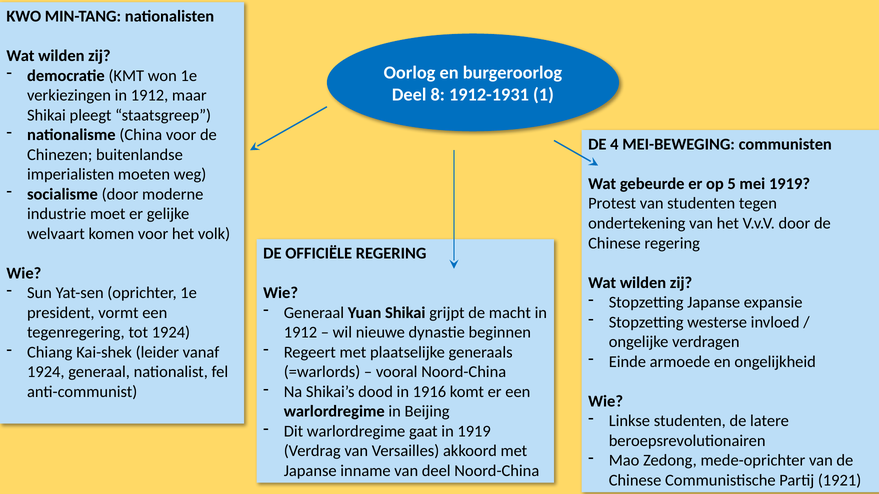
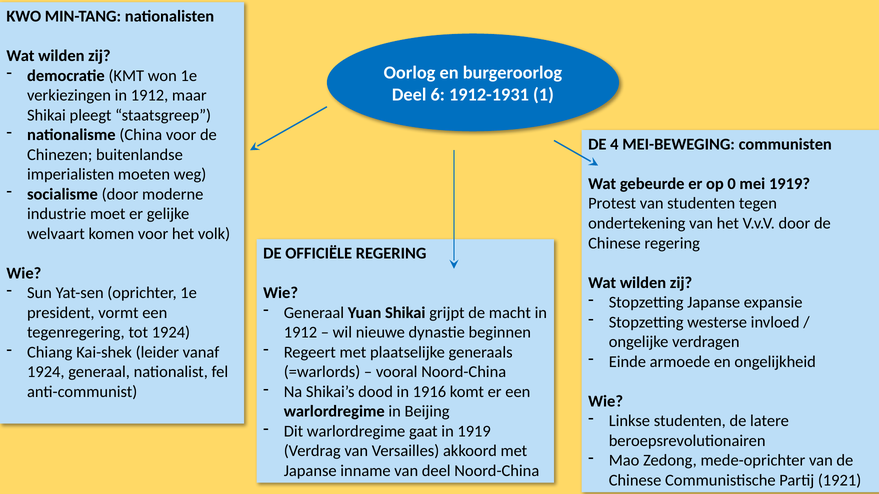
8: 8 -> 6 (438, 95)
5: 5 -> 0 (732, 184)
